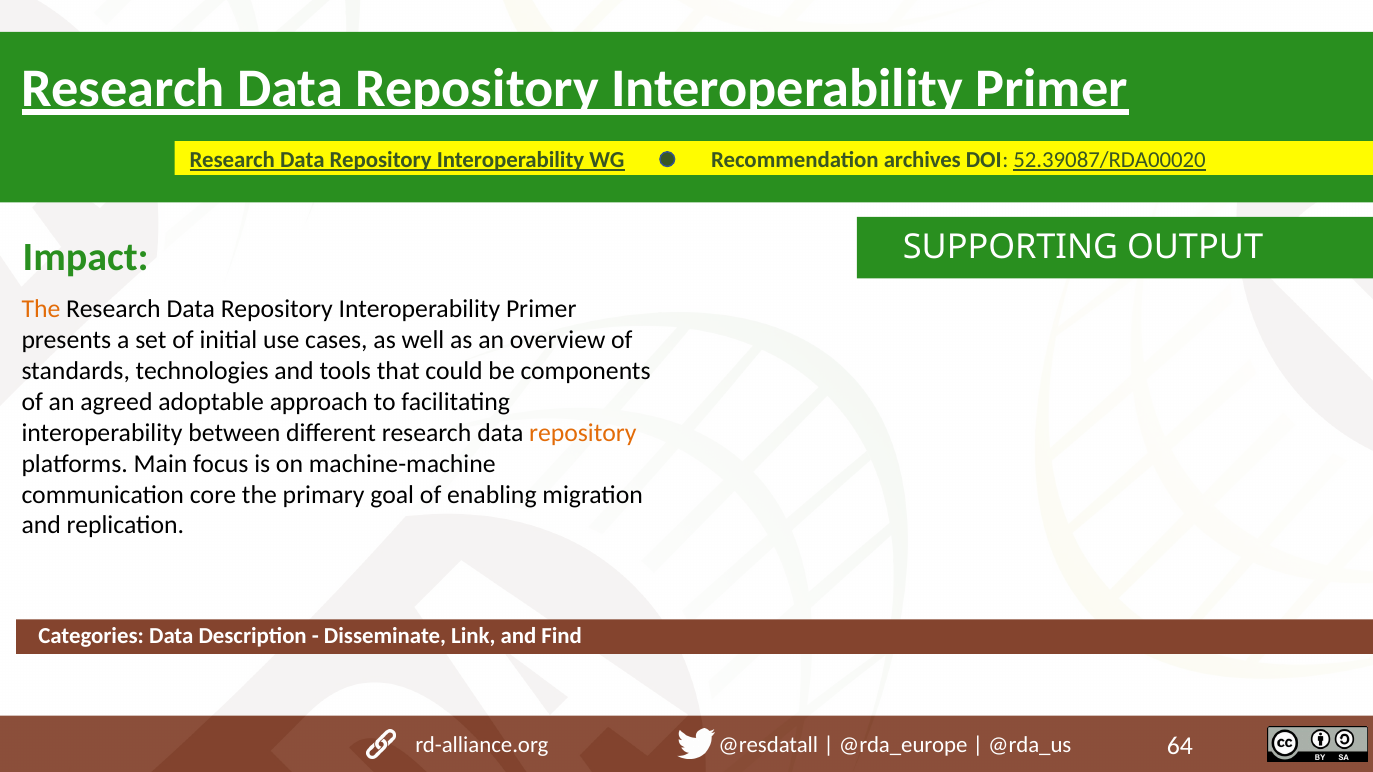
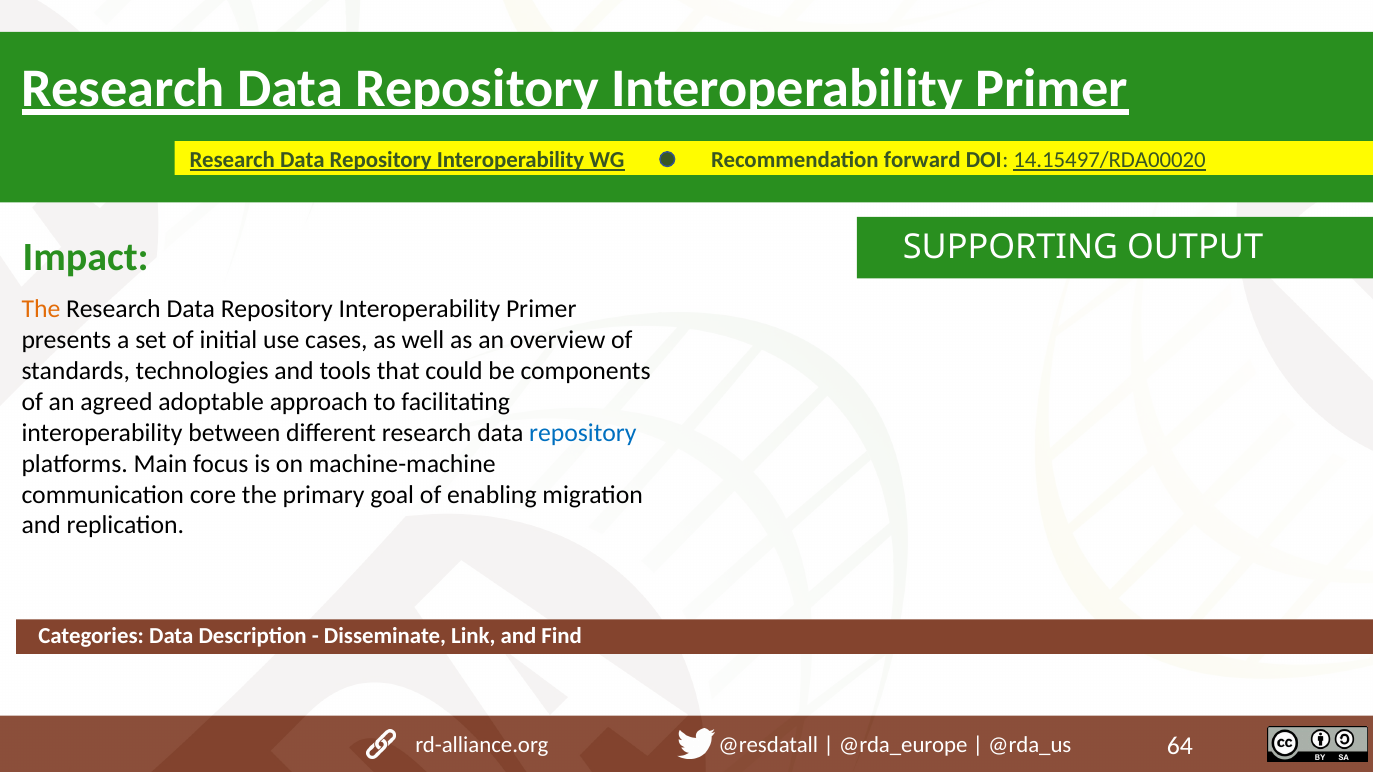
archives: archives -> forward (922, 160)
52.39087/RDA00020: 52.39087/RDA00020 -> 14.15497/RDA00020 (1110, 160)
repository colour: orange -> blue (583, 433)
